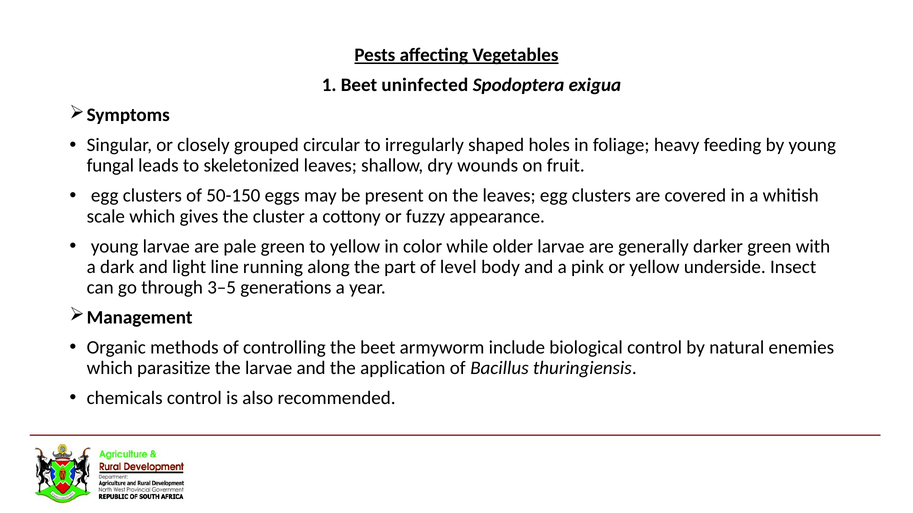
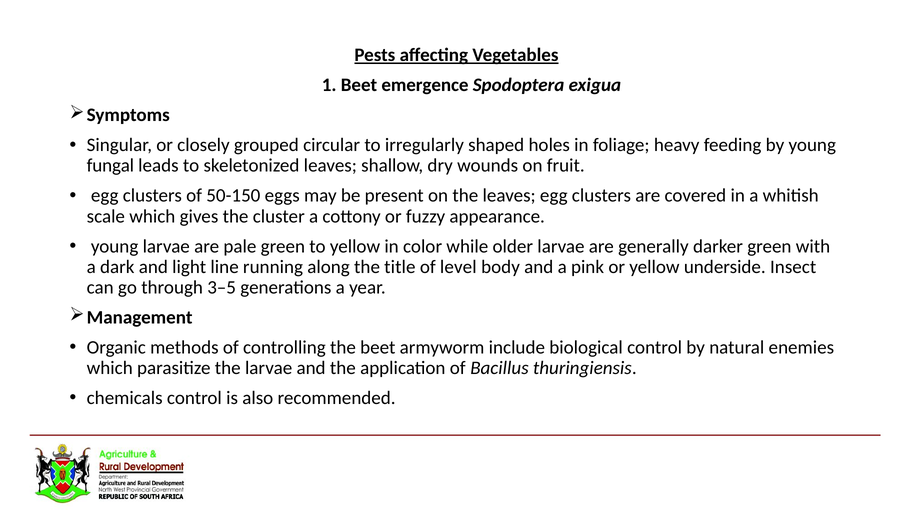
uninfected: uninfected -> emergence (425, 85)
part: part -> title (400, 267)
